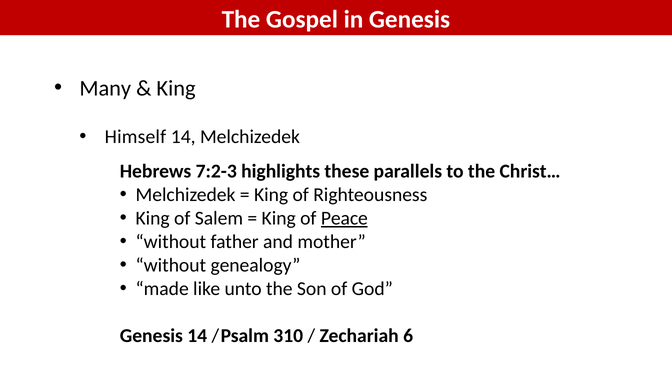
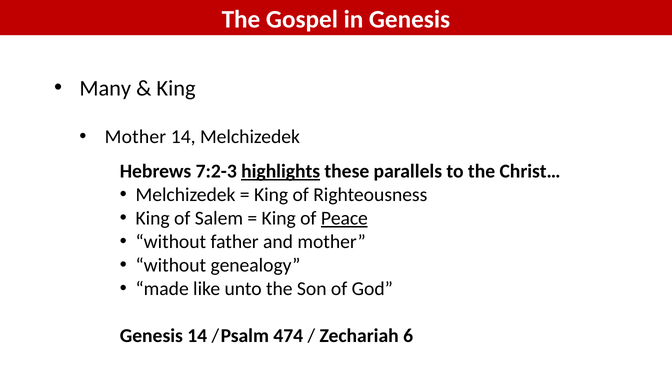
Himself: Himself -> Mother (135, 137)
highlights underline: none -> present (281, 171)
310: 310 -> 474 (288, 336)
